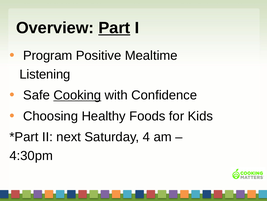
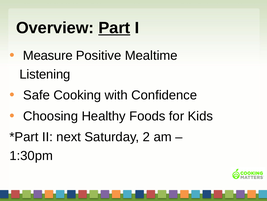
Program: Program -> Measure (48, 55)
Cooking underline: present -> none (77, 95)
4: 4 -> 2 (146, 137)
4:30pm: 4:30pm -> 1:30pm (31, 155)
